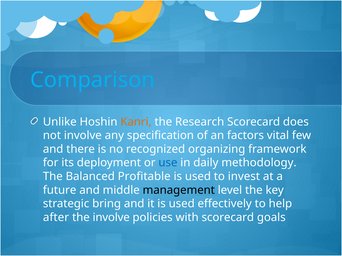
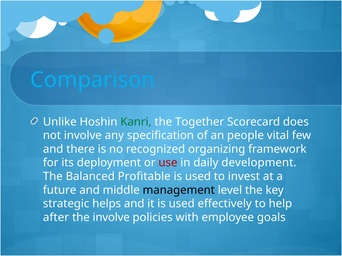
Kanri colour: orange -> green (136, 122)
Research: Research -> Together (200, 122)
factors: factors -> people (245, 136)
use colour: blue -> red (168, 163)
methodology: methodology -> development (259, 163)
bring: bring -> helps (107, 204)
with scorecard: scorecard -> employee (228, 218)
